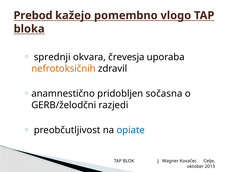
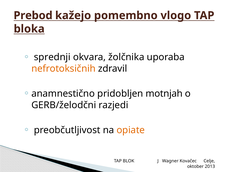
črevesja: črevesja -> žolčnika (126, 57)
sočasna: sočasna -> motnjah (164, 94)
opiate colour: blue -> orange (131, 130)
